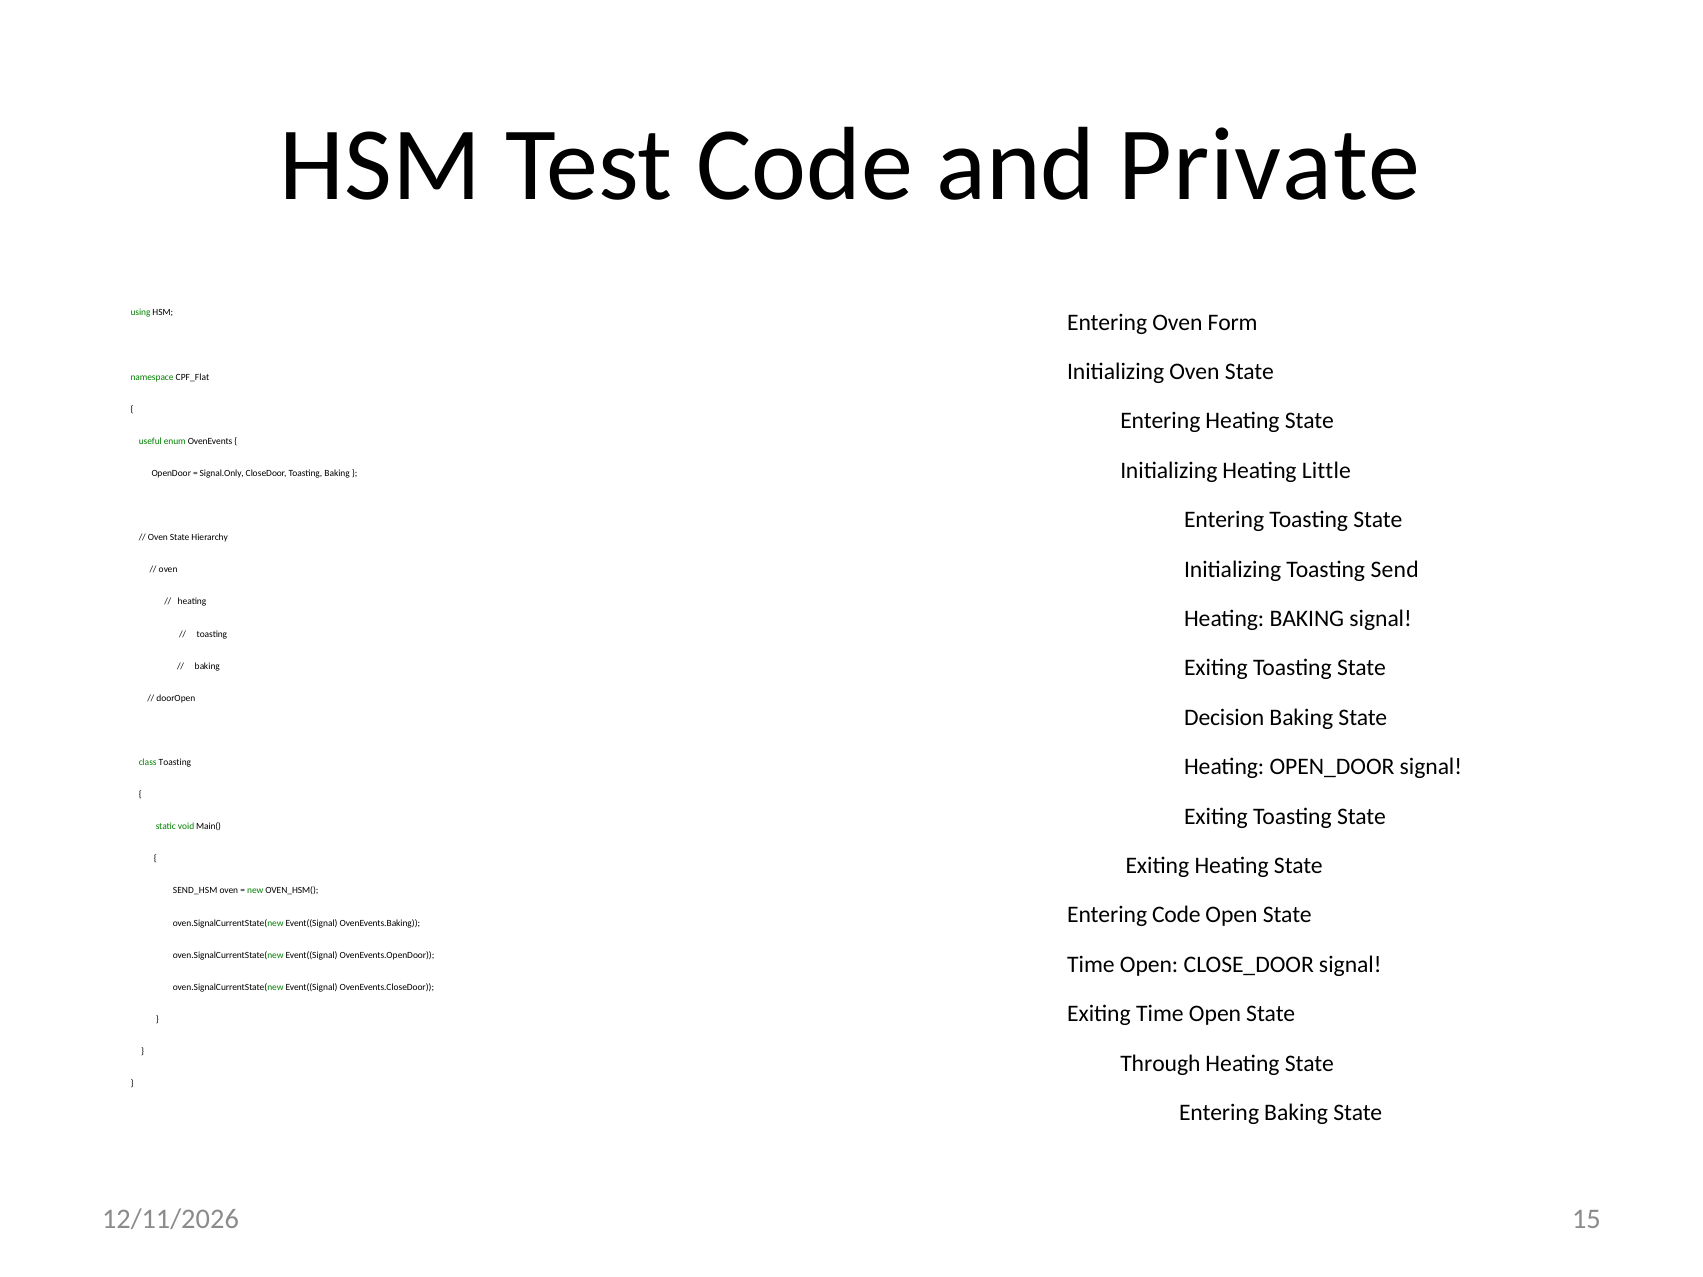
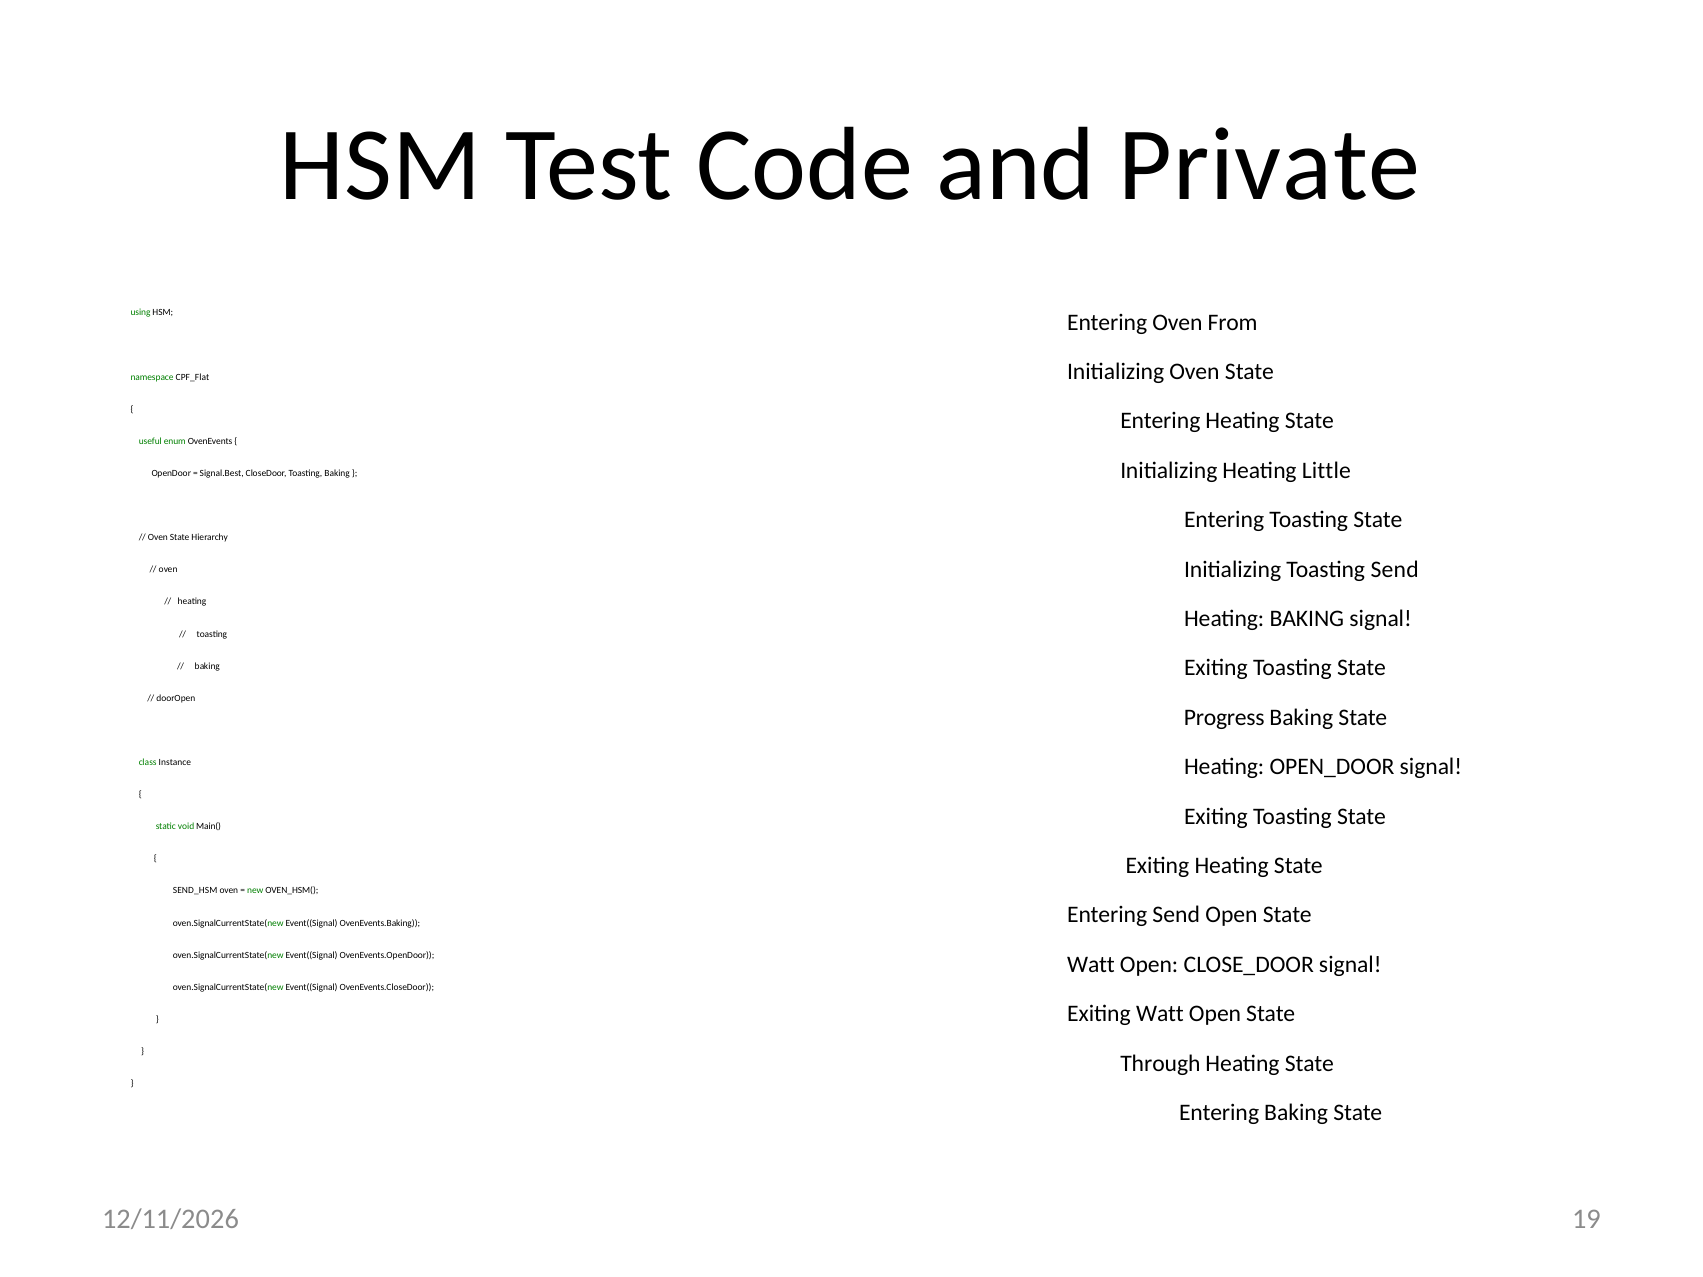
Form: Form -> From (1233, 322)
Signal.Only: Signal.Only -> Signal.Best (222, 473)
Decision: Decision -> Progress (1224, 718)
class Toasting: Toasting -> Instance (175, 762)
Entering Code: Code -> Send (1176, 915)
Time: Time -> Watt (1091, 965)
Exiting Time: Time -> Watt (1160, 1014)
15: 15 -> 19 (1586, 1219)
